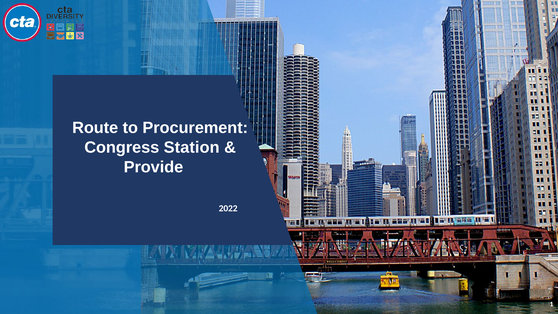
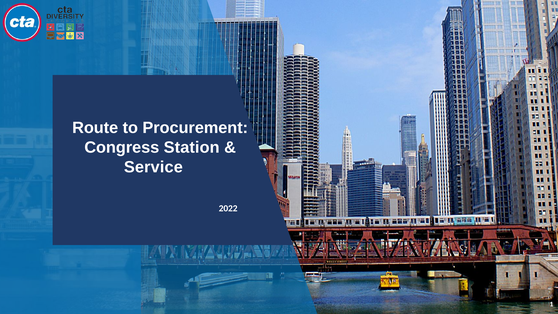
Provide: Provide -> Service (153, 167)
